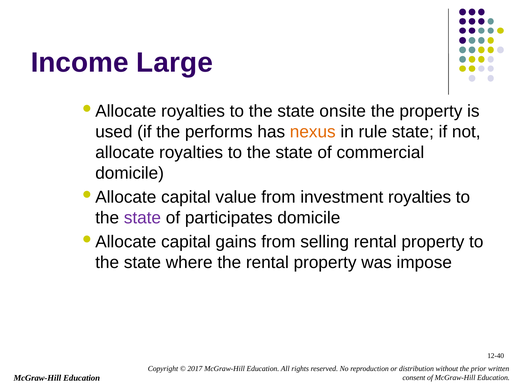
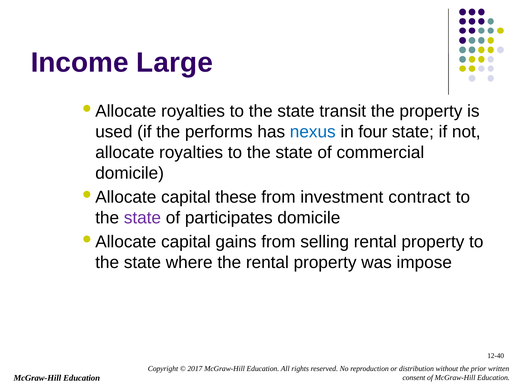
onsite: onsite -> transit (343, 111)
nexus colour: orange -> blue (313, 132)
rule: rule -> four (373, 132)
value: value -> these (236, 197)
investment royalties: royalties -> contract (419, 197)
